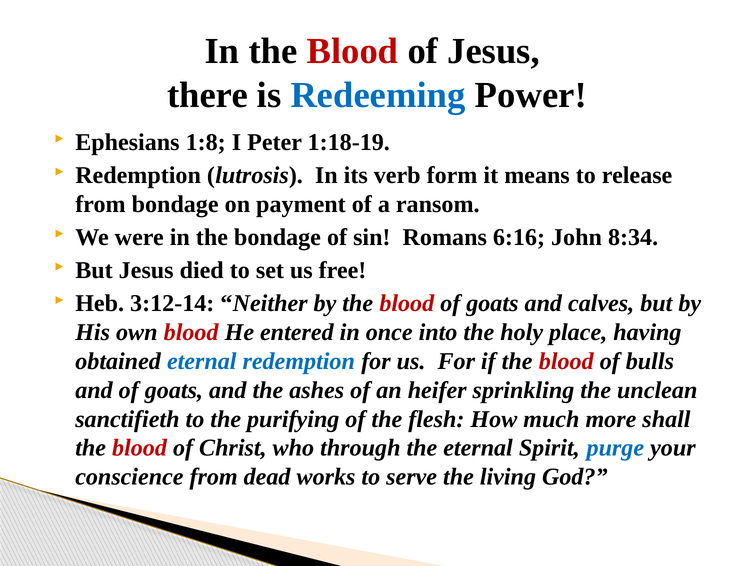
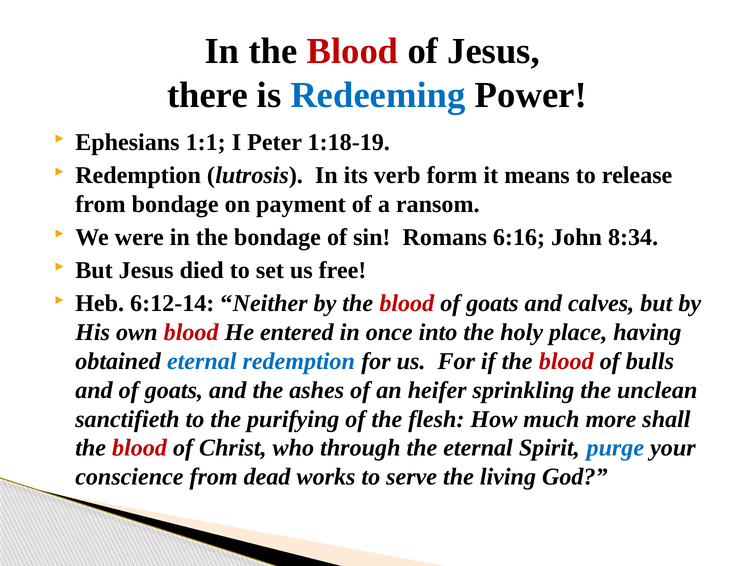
1:8: 1:8 -> 1:1 (206, 142)
3:12-14: 3:12-14 -> 6:12-14 (172, 303)
